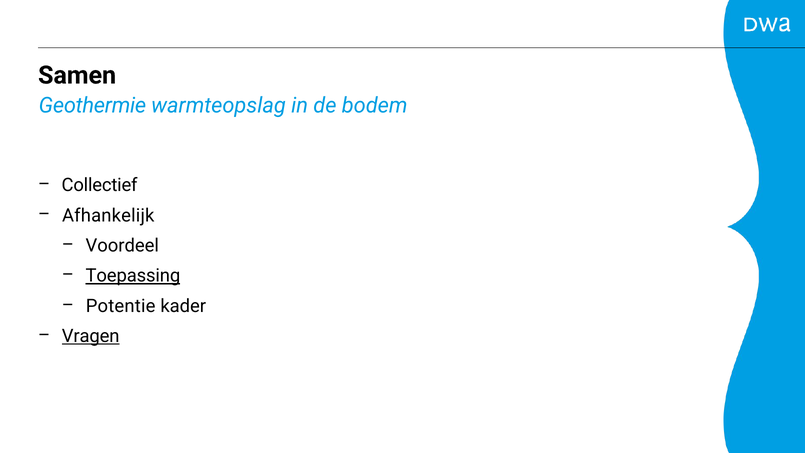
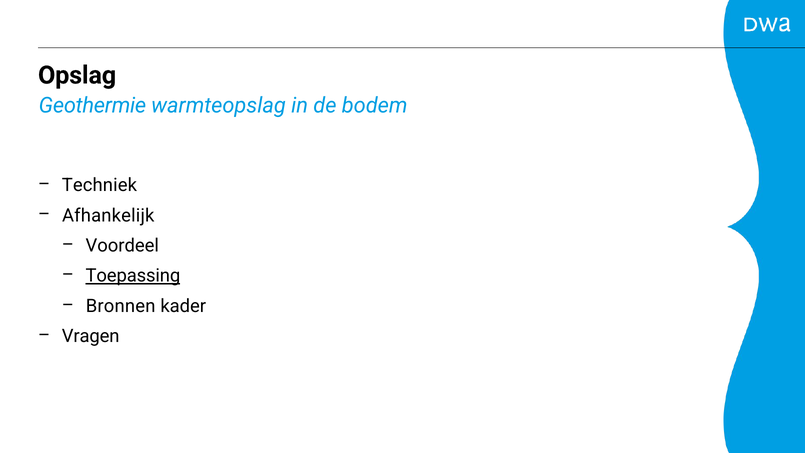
Samen: Samen -> Opslag (77, 75)
Collectief: Collectief -> Techniek (99, 185)
Potentie: Potentie -> Bronnen (121, 306)
Vragen underline: present -> none (91, 336)
